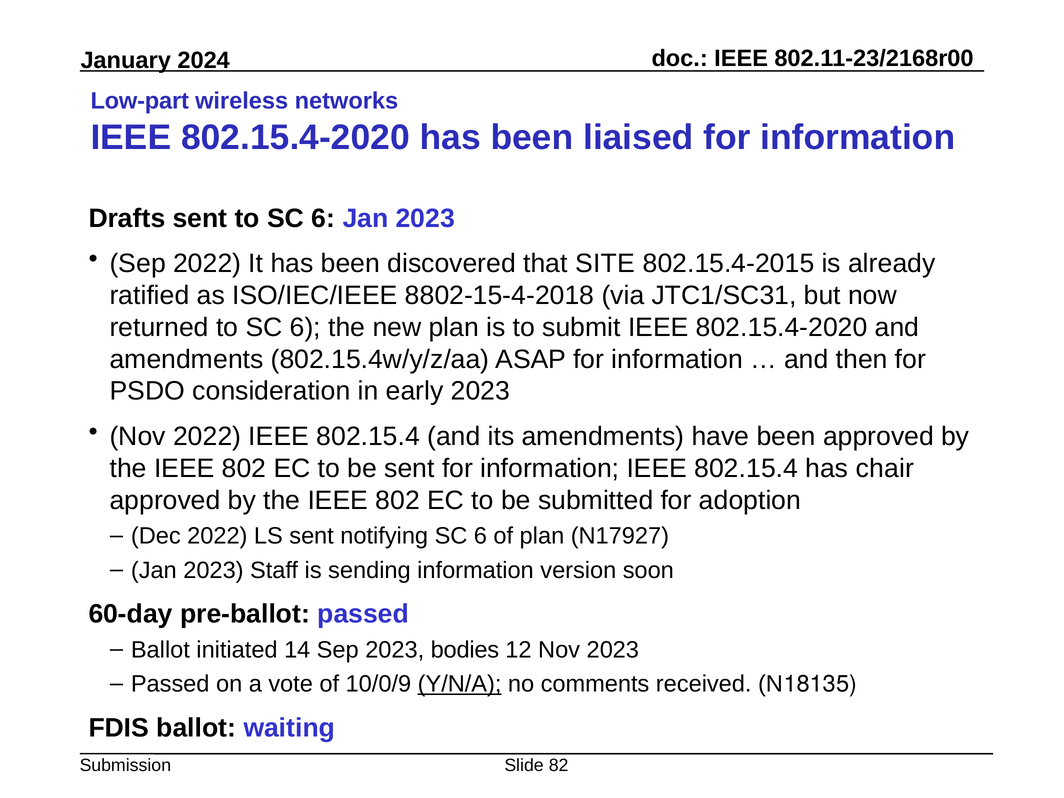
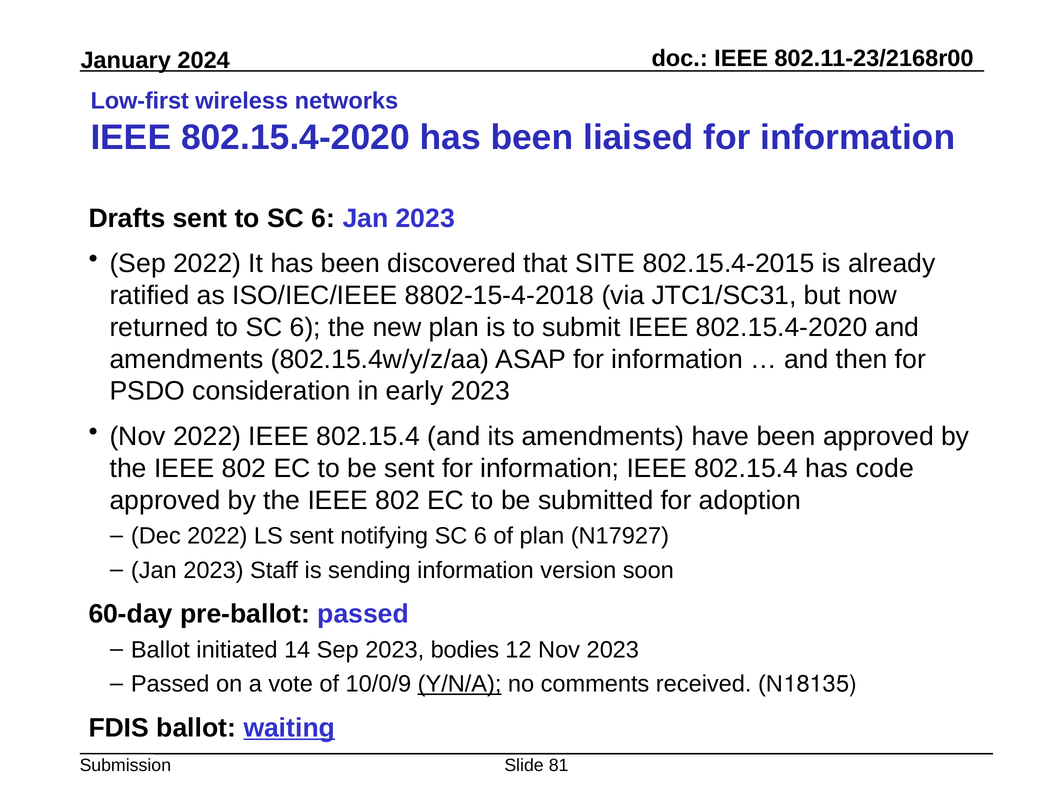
Low-part: Low-part -> Low-first (140, 101)
chair: chair -> code (885, 468)
waiting underline: none -> present (289, 728)
82: 82 -> 81 (559, 765)
